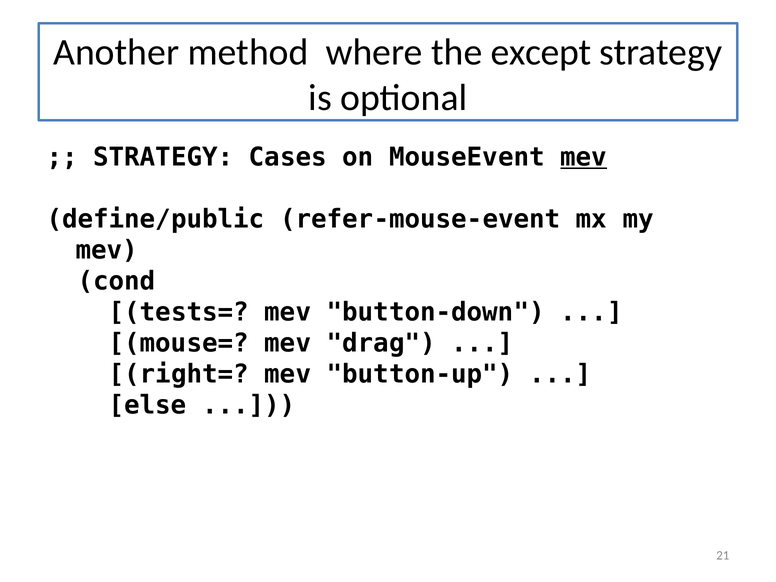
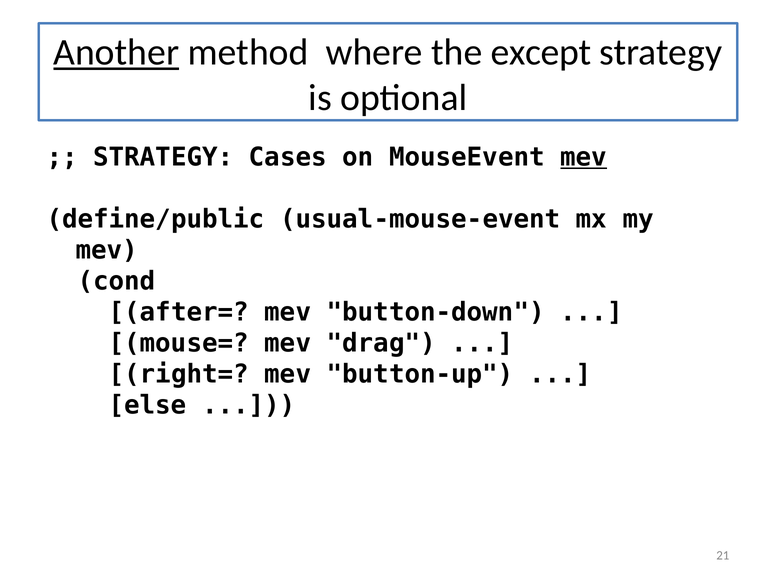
Another underline: none -> present (116, 52)
refer-mouse-event: refer-mouse-event -> usual-mouse-event (420, 219)
tests=: tests= -> after= (179, 312)
